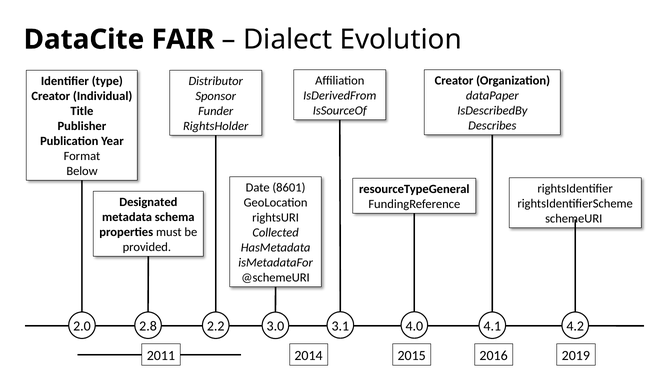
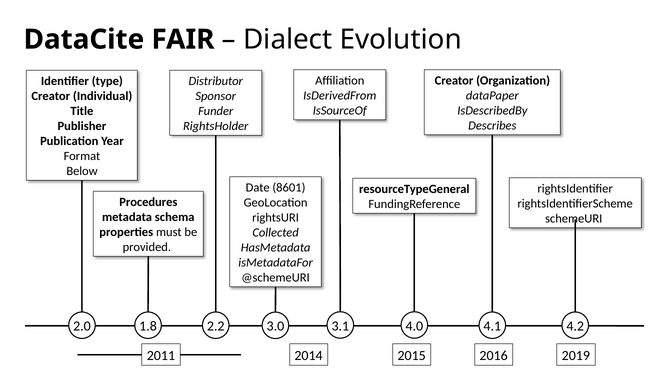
Designated: Designated -> Procedures (148, 202)
2.8: 2.8 -> 1.8 (148, 326)
